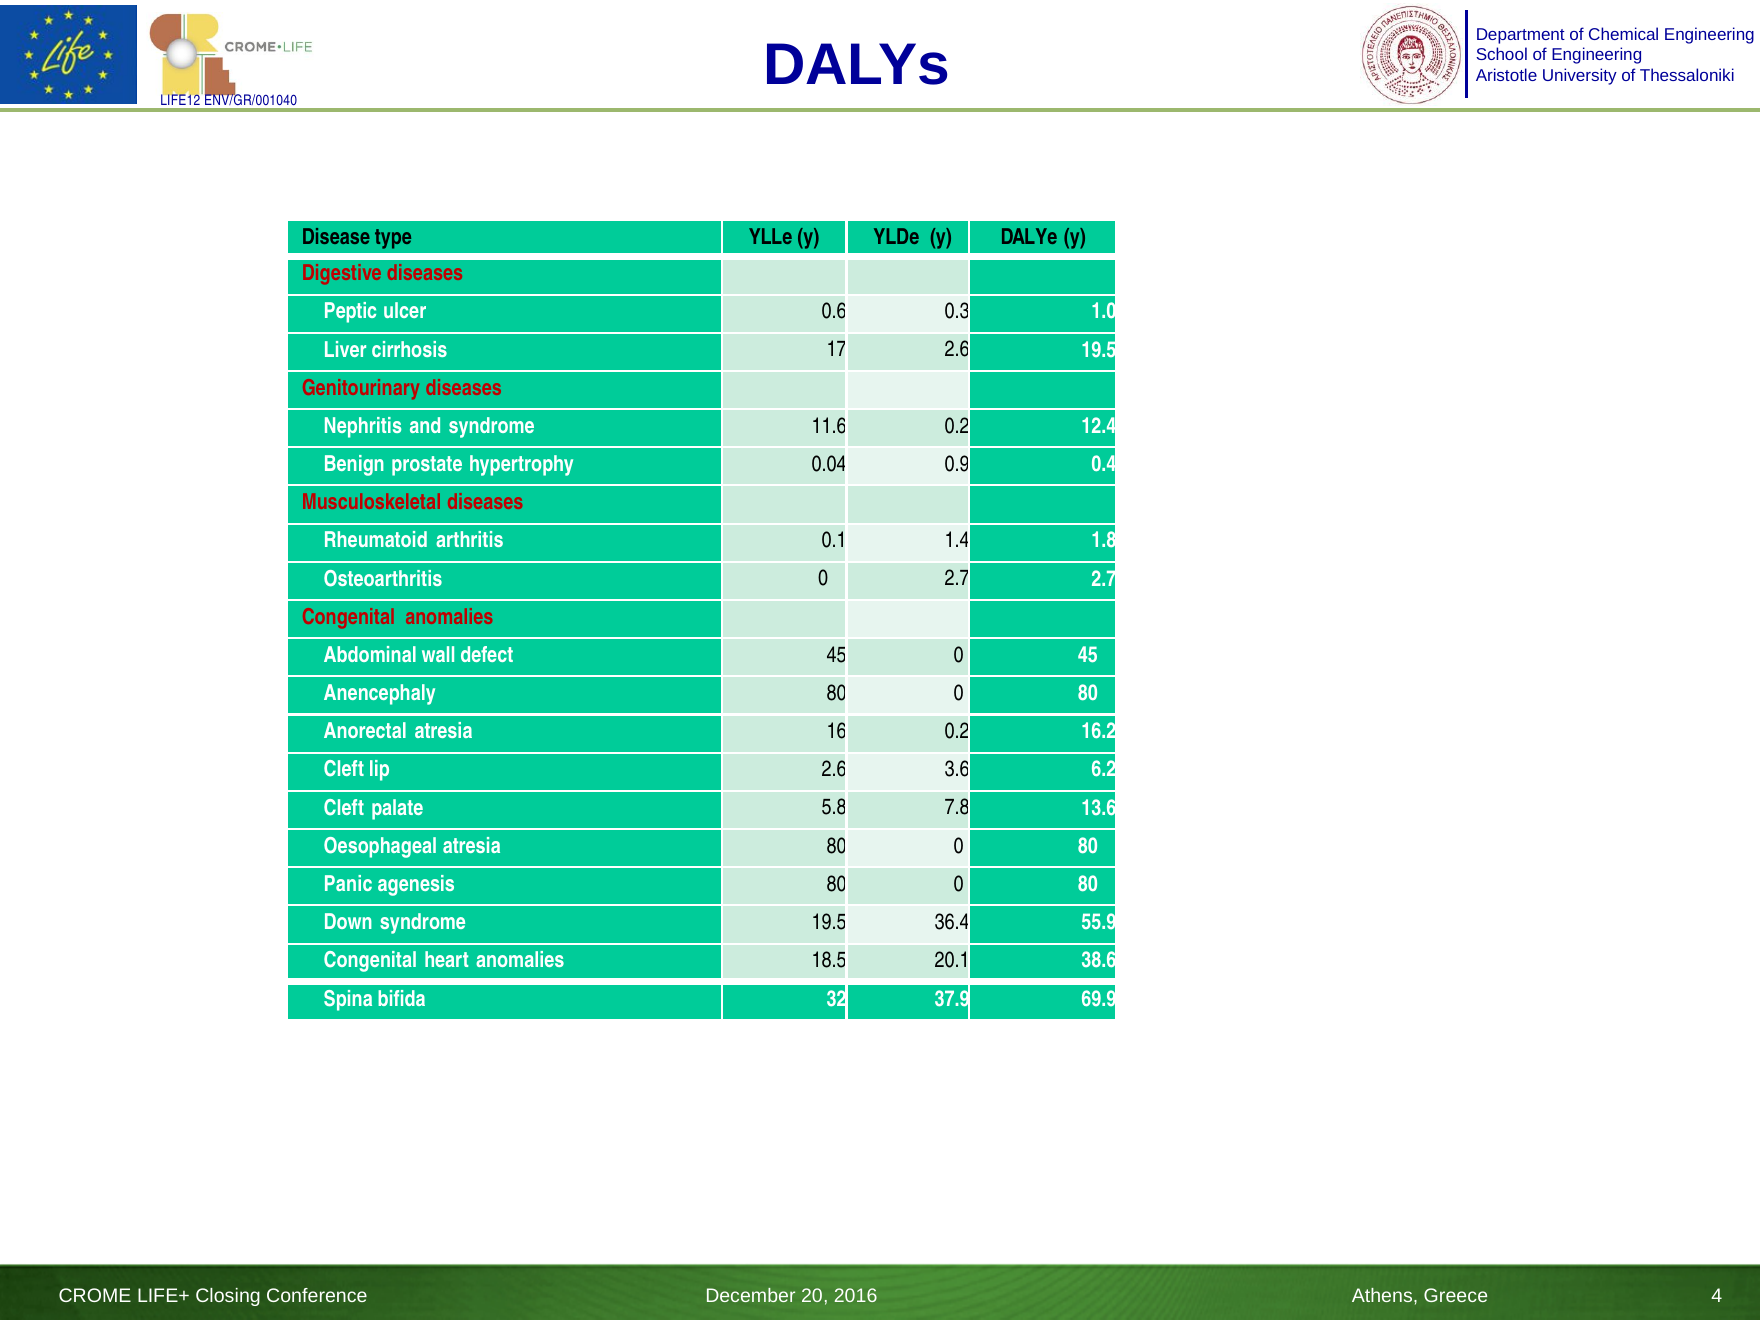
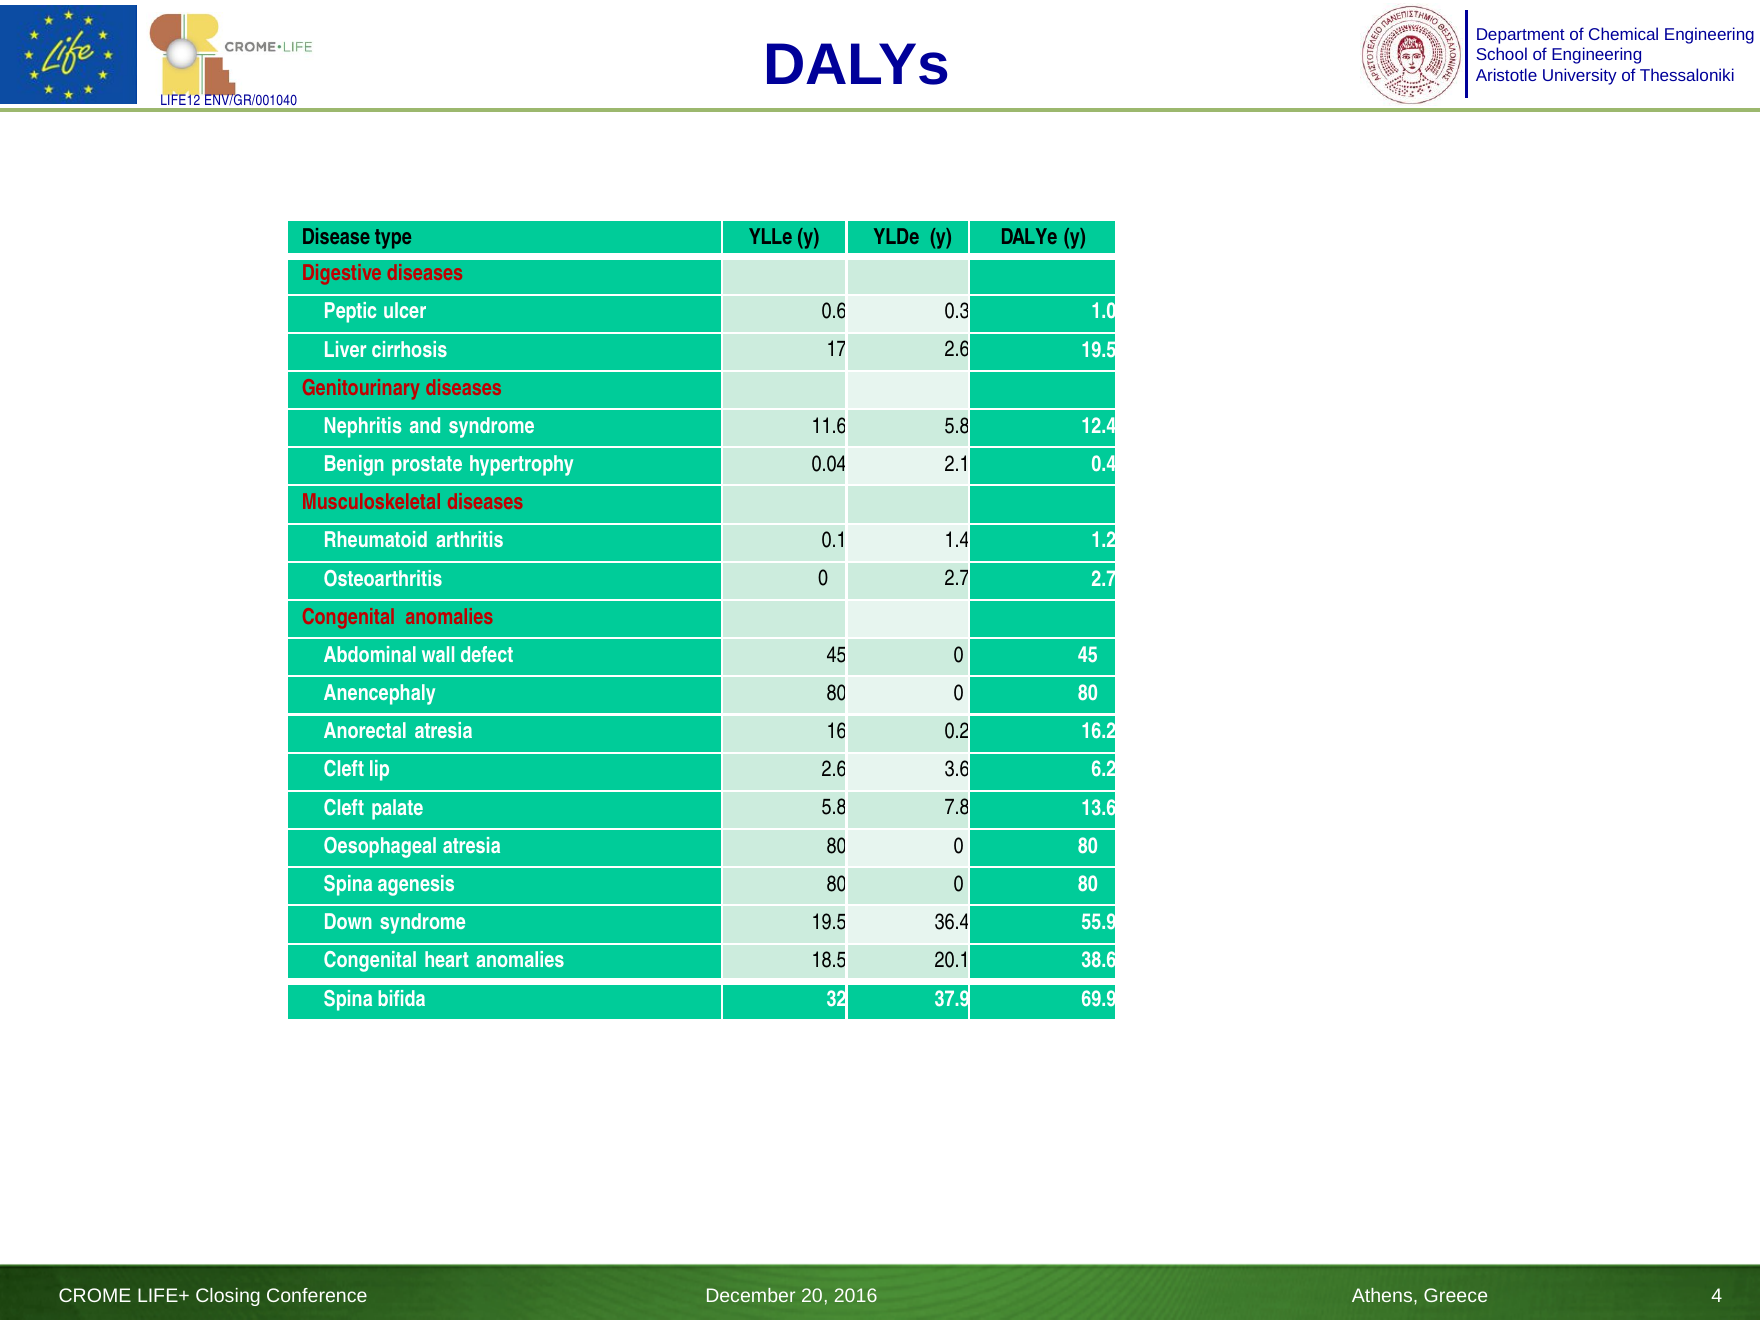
11.6 0.2: 0.2 -> 5.8 (957, 426)
0.9: 0.9 -> 2.1 (957, 464)
1.8: 1.8 -> 1.2 (1104, 541)
Panic: Panic -> Spina (348, 884)
